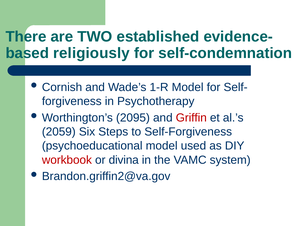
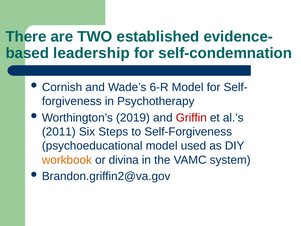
religiously: religiously -> leadership (92, 53)
1-R: 1-R -> 6-R (159, 87)
2095: 2095 -> 2019 (133, 118)
2059: 2059 -> 2011 (59, 132)
workbook colour: red -> orange (67, 160)
